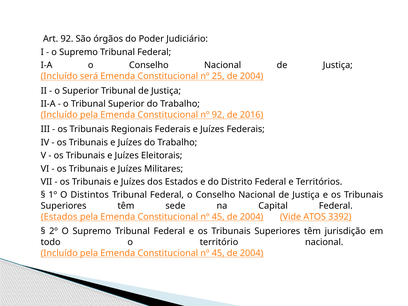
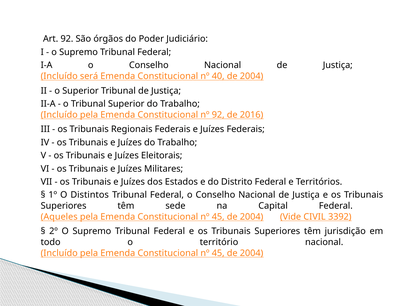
25: 25 -> 40 (218, 76)
Estados: Estados -> Aqueles (59, 217)
ATOS: ATOS -> CIVIL (315, 217)
